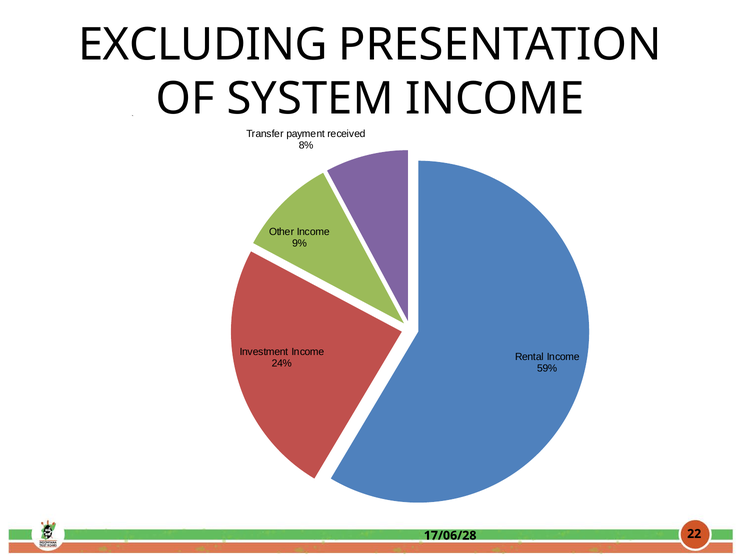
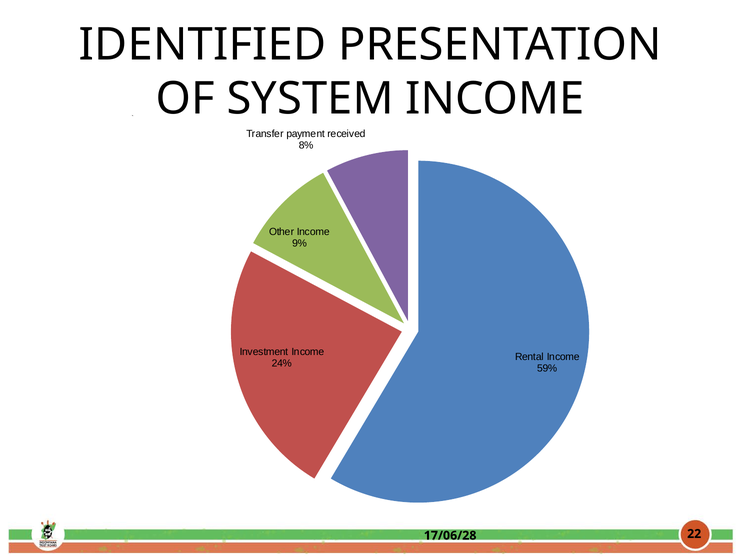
EXCLUDING: EXCLUDING -> IDENTIFIED (203, 45)
